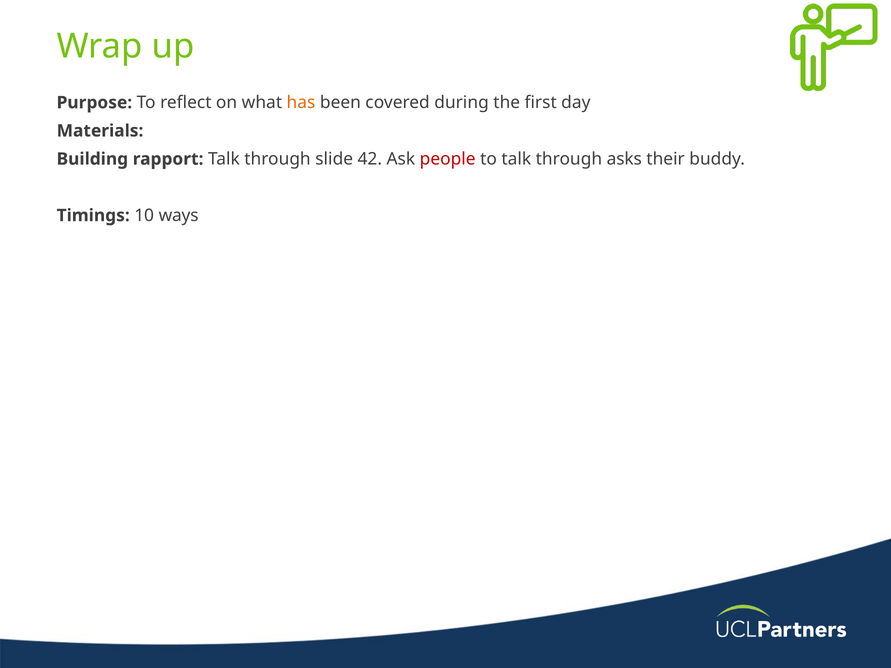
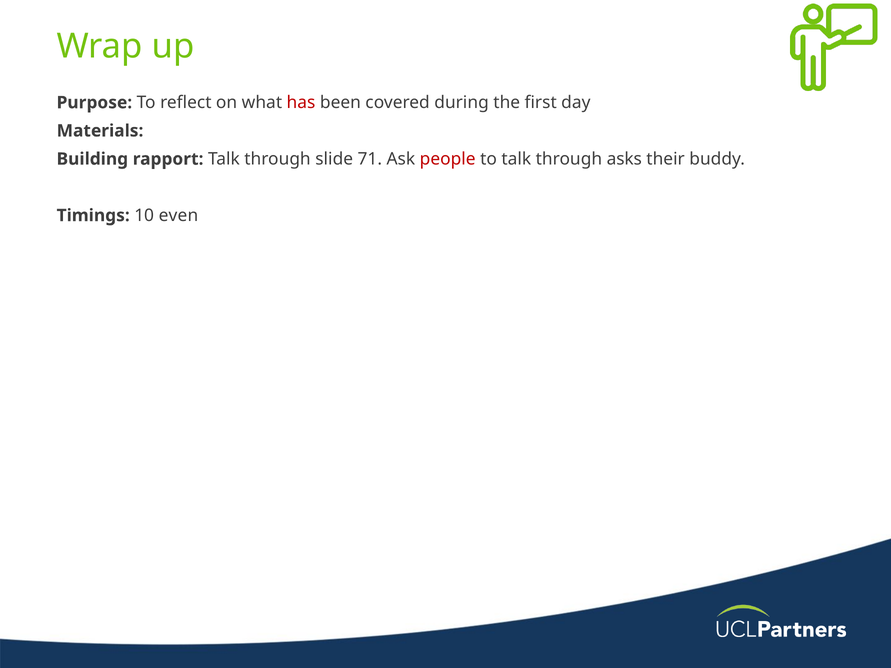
has colour: orange -> red (301, 103)
42: 42 -> 71 (370, 159)
ways: ways -> even (178, 216)
